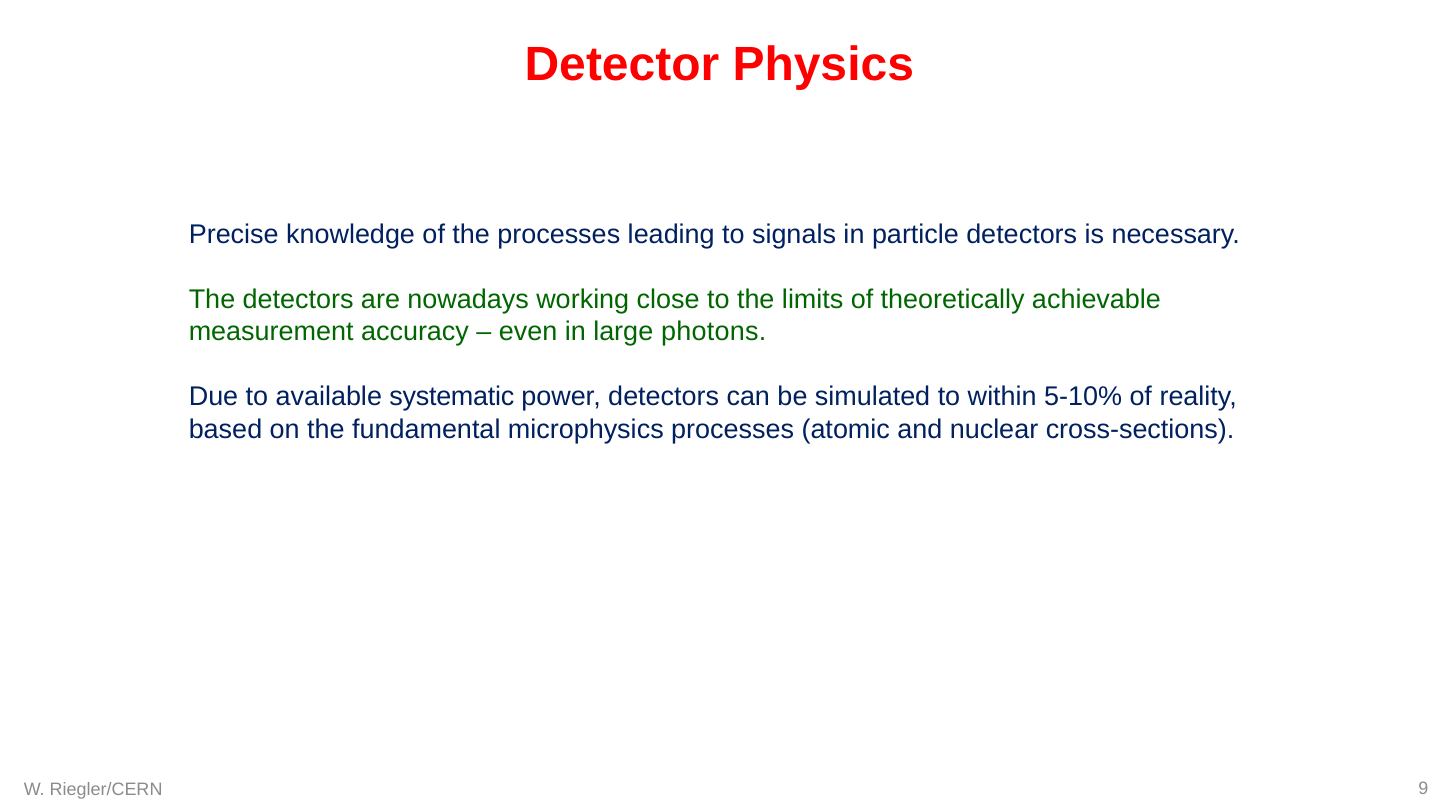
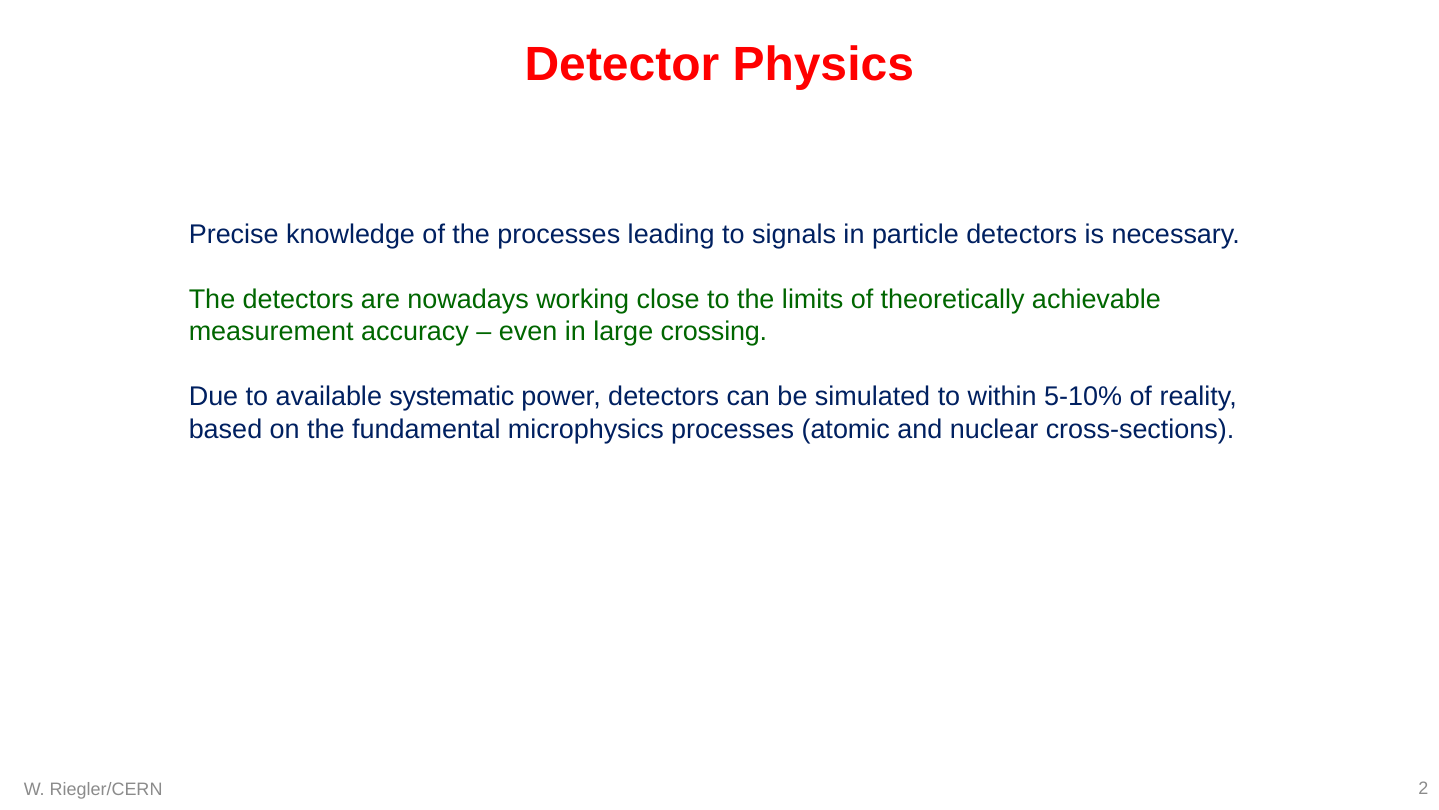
photons: photons -> crossing (714, 332)
9: 9 -> 2 (1423, 788)
